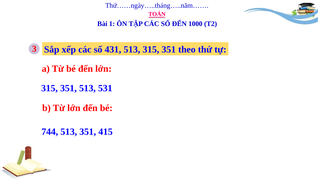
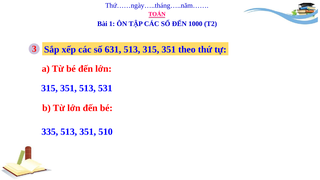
431: 431 -> 631 (113, 49)
744: 744 -> 335 (50, 132)
415: 415 -> 510 (106, 132)
